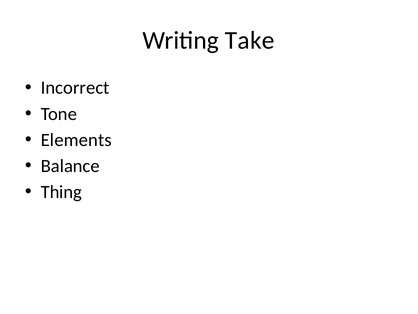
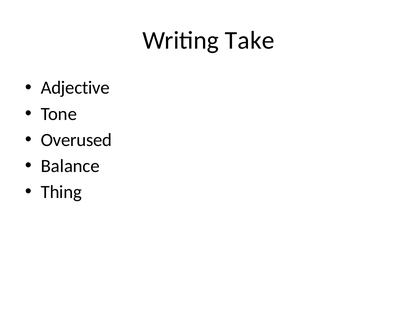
Incorrect: Incorrect -> Adjective (75, 88)
Elements: Elements -> Overused (76, 140)
